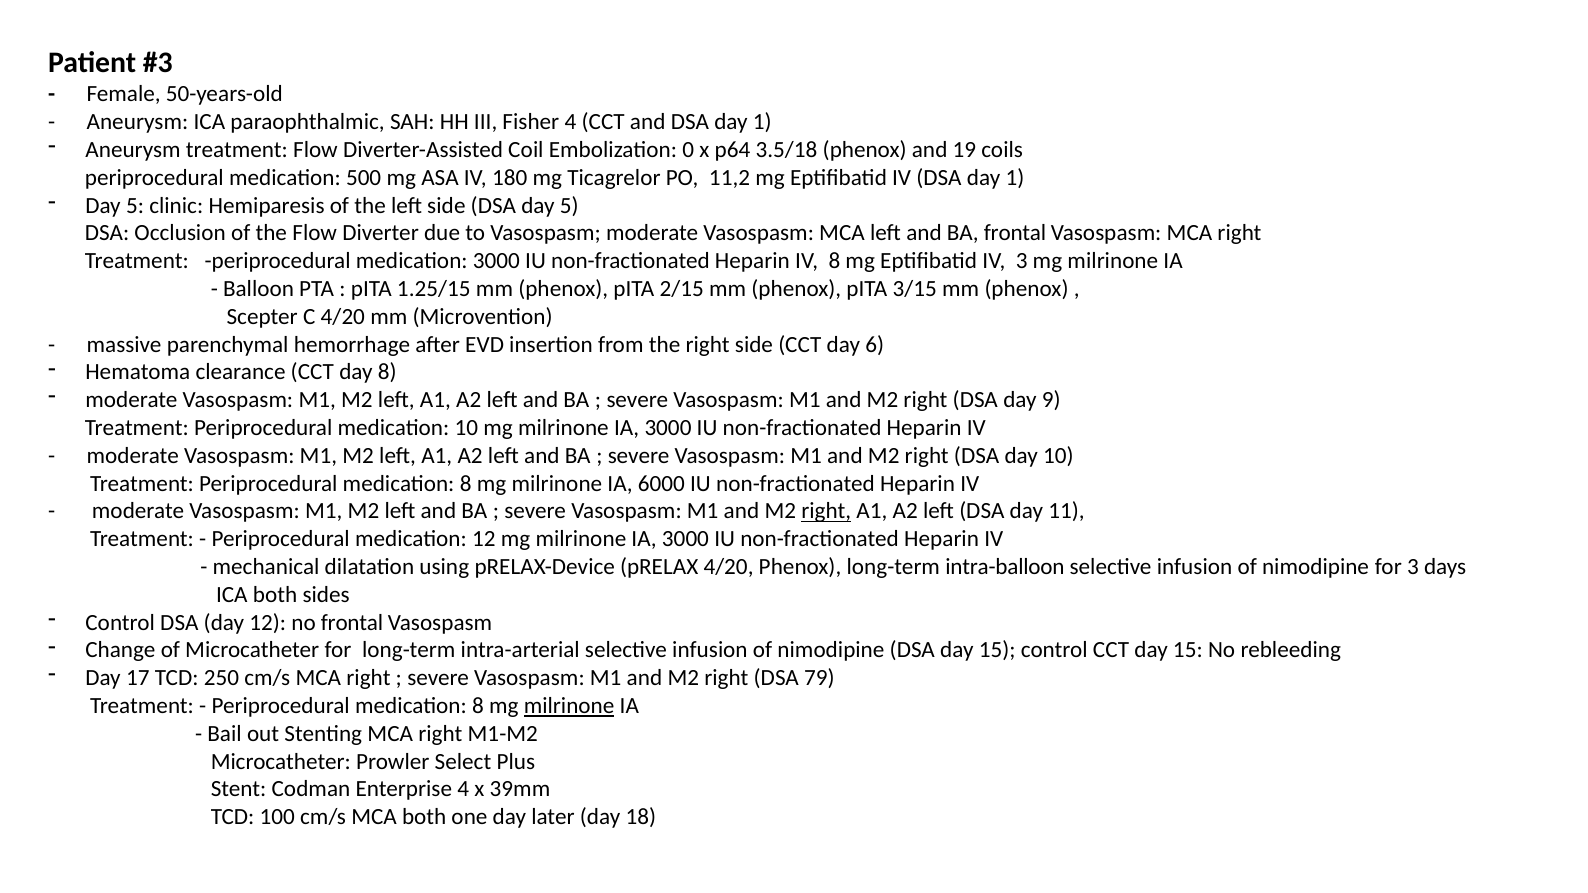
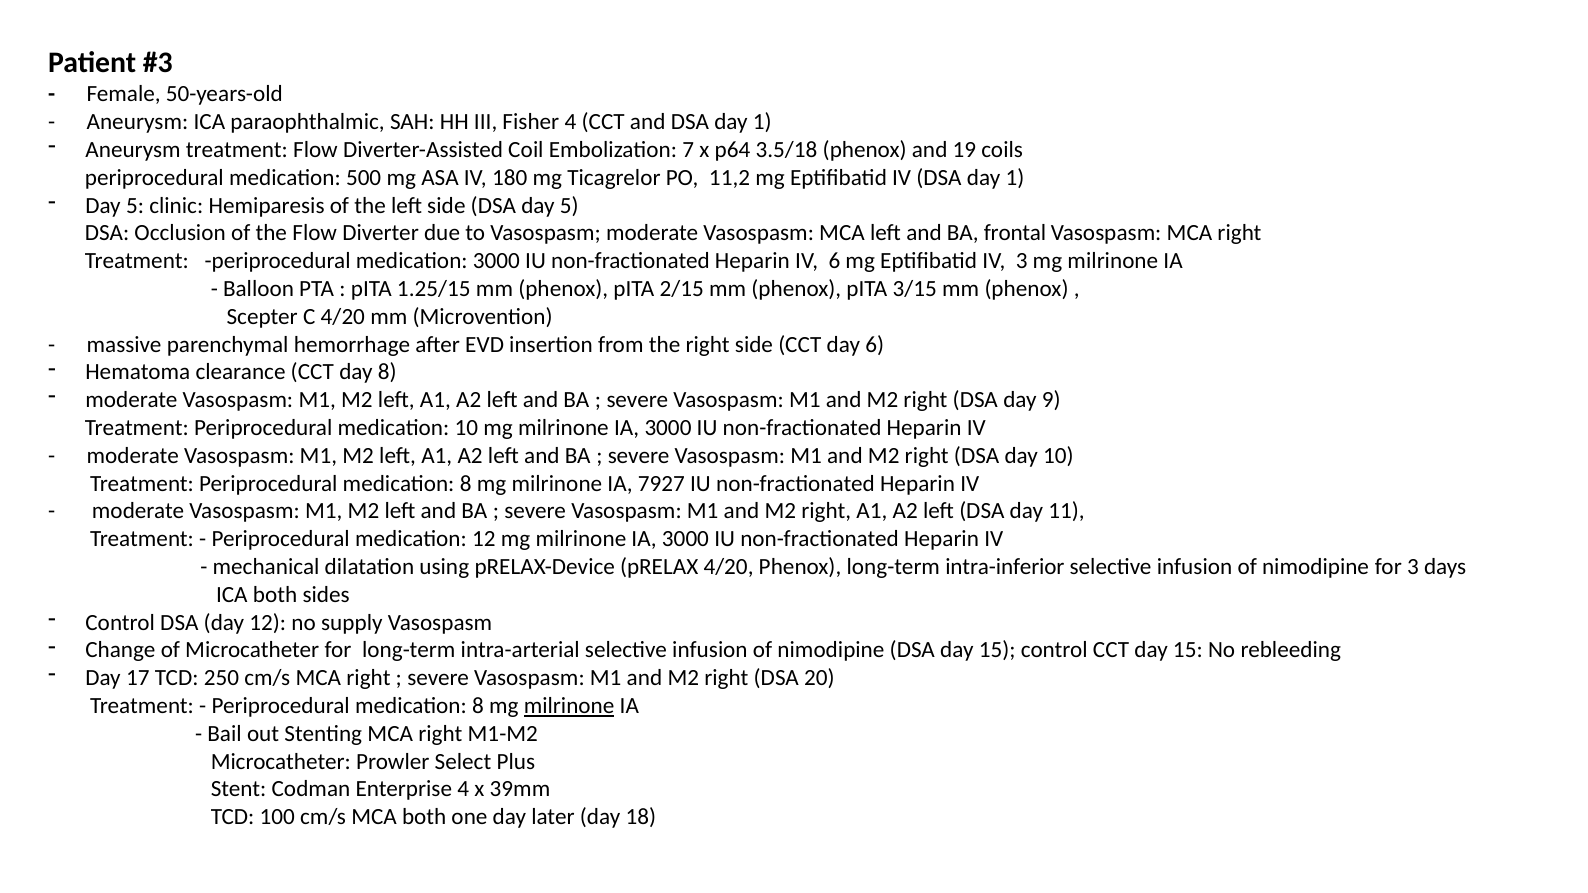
0: 0 -> 7 (688, 150)
IV 8: 8 -> 6 (834, 261)
6000: 6000 -> 7927 (661, 484)
right underline: present -> none (826, 511)
intra-balloon: intra-balloon -> intra-inferior (1005, 567)
no frontal: frontal -> supply (352, 623)
79: 79 -> 20 (819, 678)
